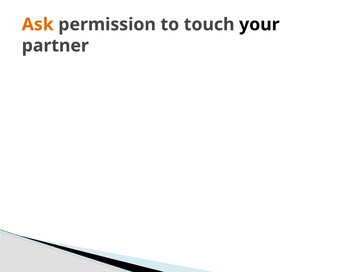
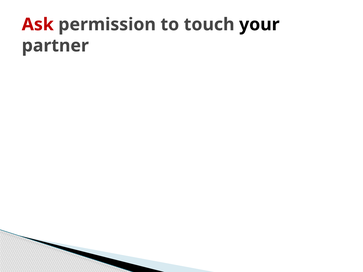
Ask colour: orange -> red (38, 25)
